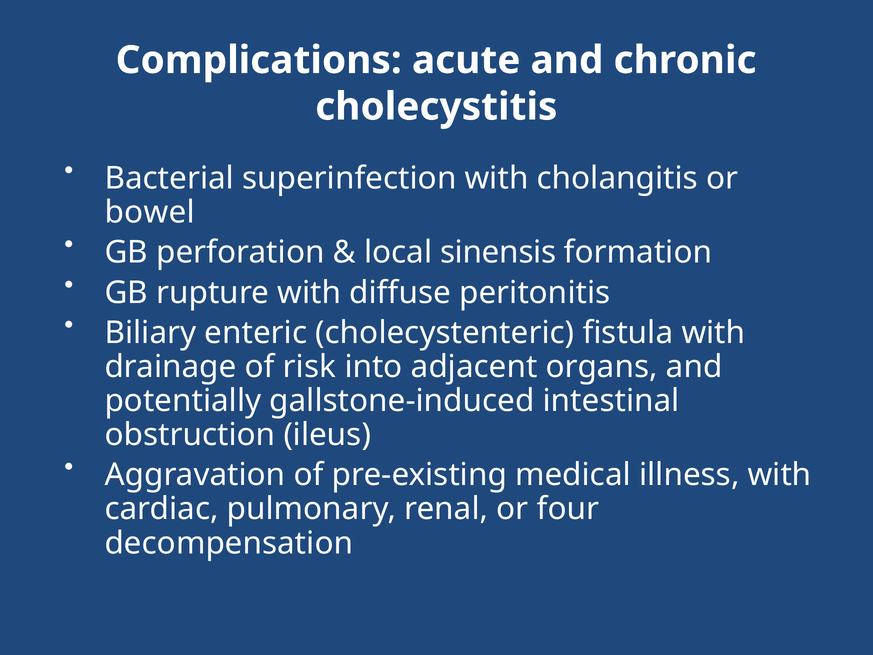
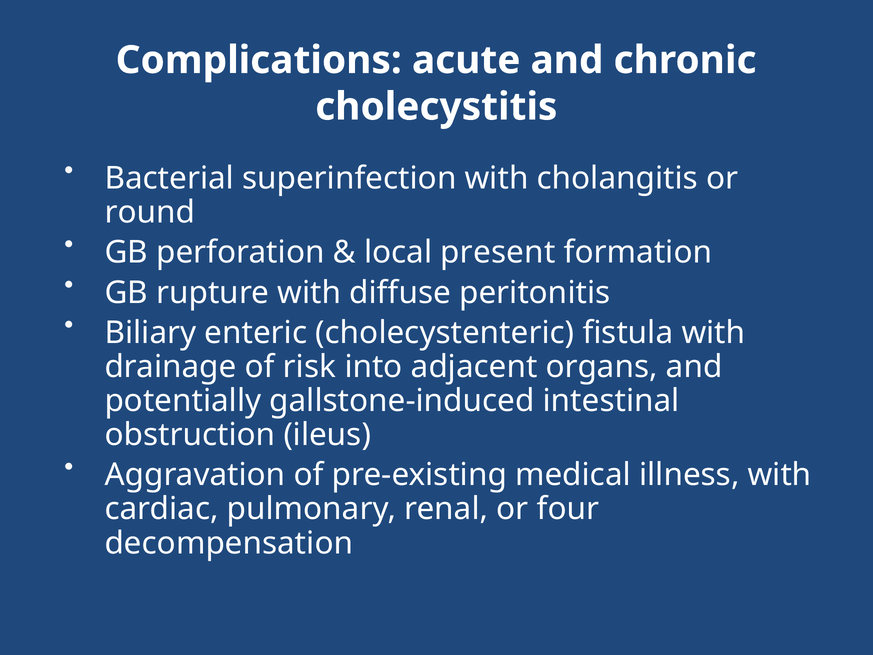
bowel: bowel -> round (150, 212)
sinensis: sinensis -> present (498, 252)
